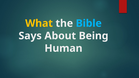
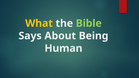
Bible colour: light blue -> light green (89, 23)
